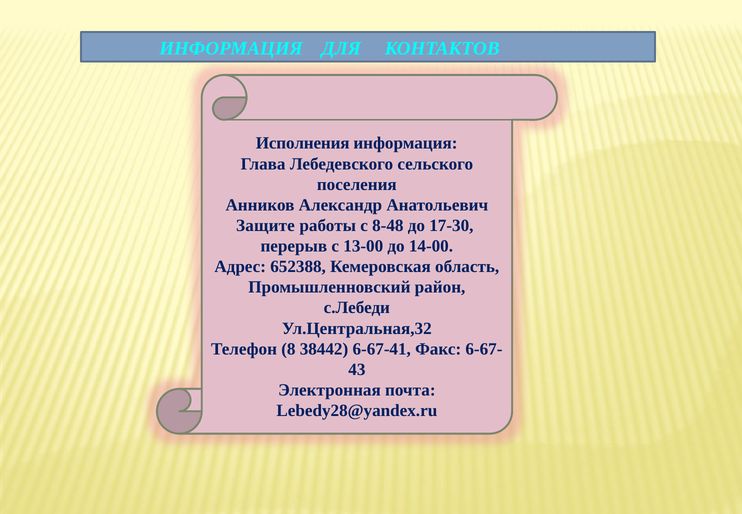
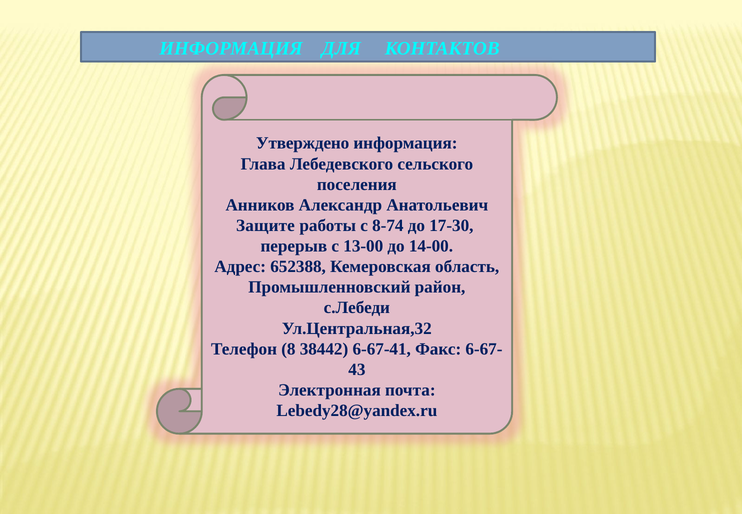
Исполнения: Исполнения -> Утверждено (303, 143)
8-48: 8-48 -> 8-74 (388, 225)
